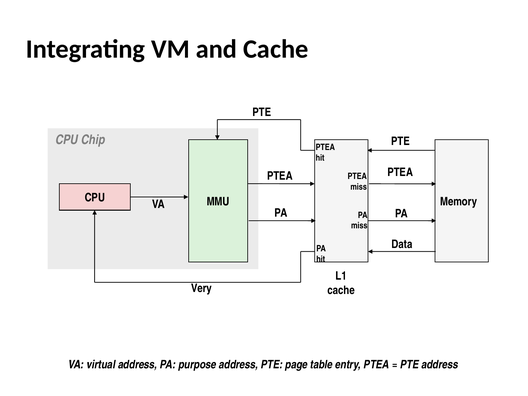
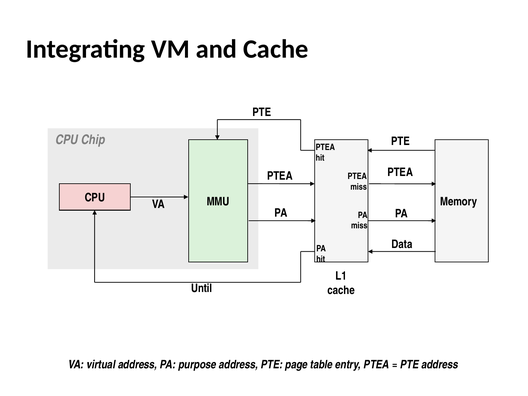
Very: Very -> Until (202, 288)
